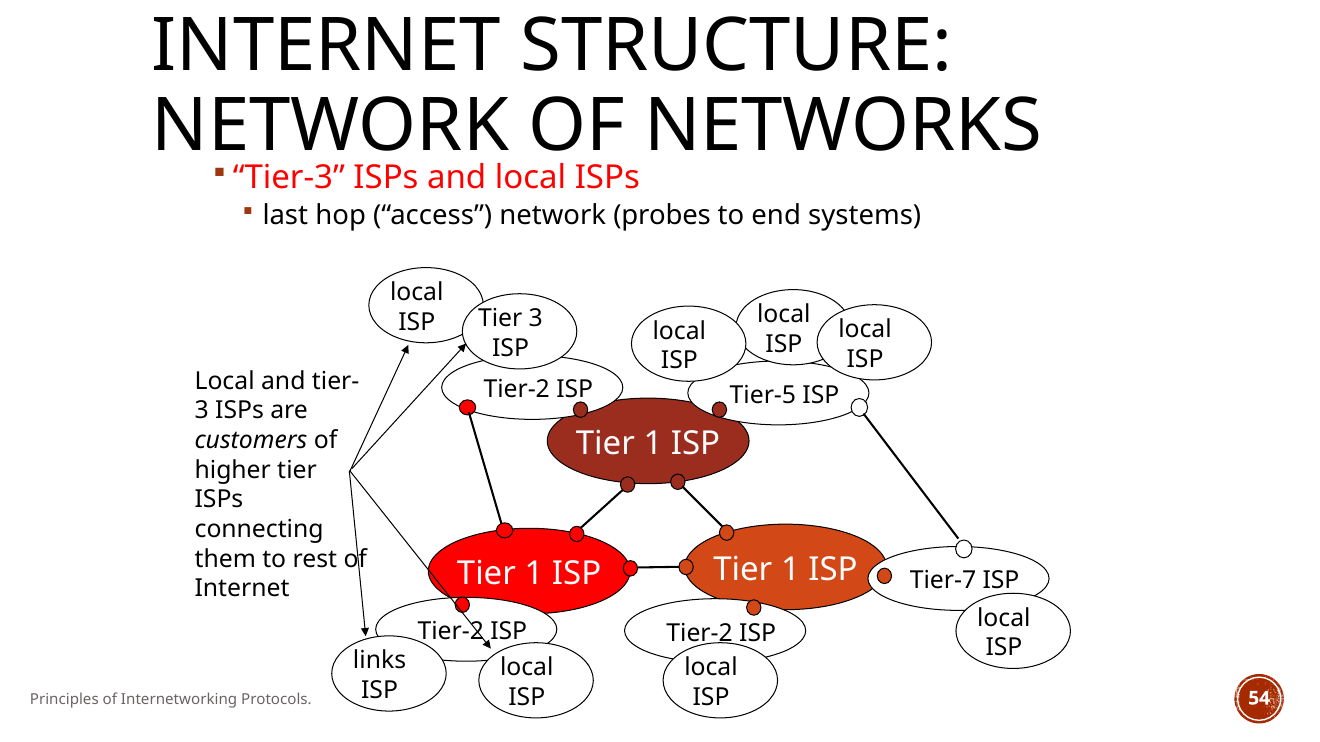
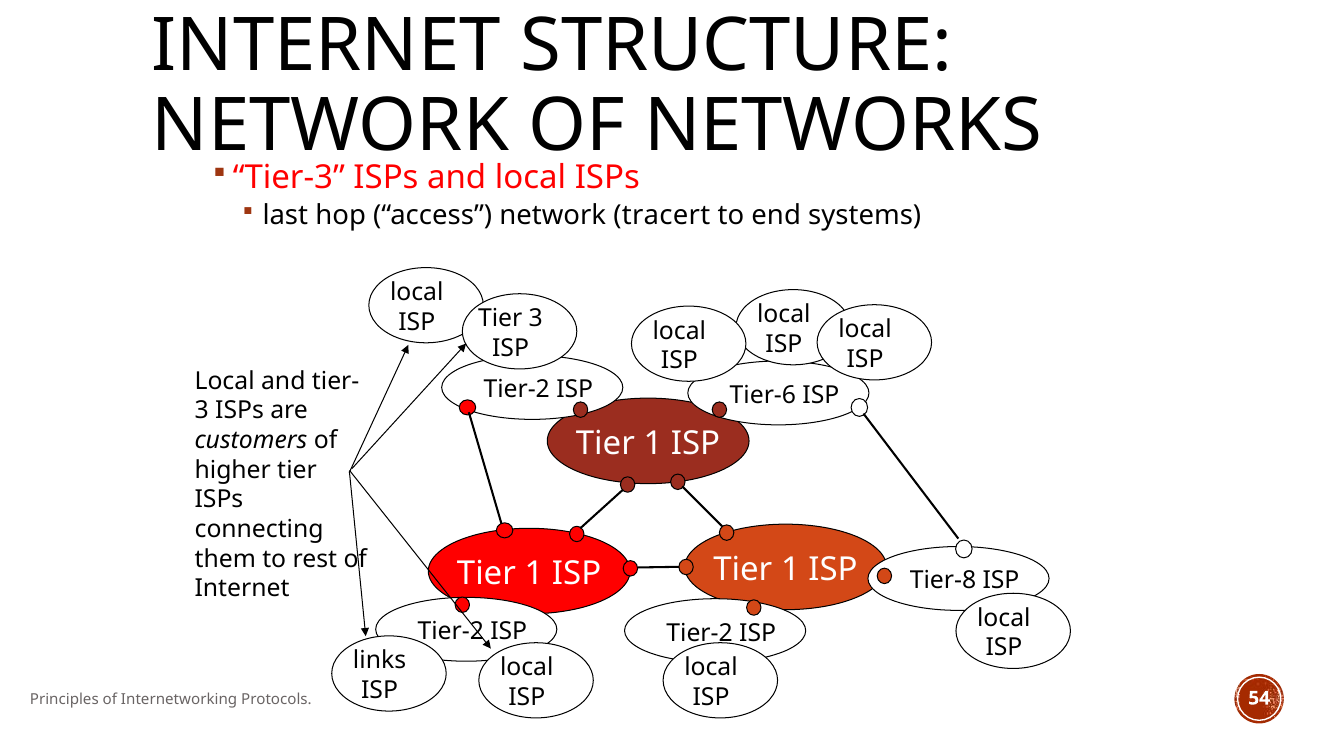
probes: probes -> tracert (662, 215)
Tier-5: Tier-5 -> Tier-6 (763, 395)
Tier-7: Tier-7 -> Tier-8 (943, 581)
